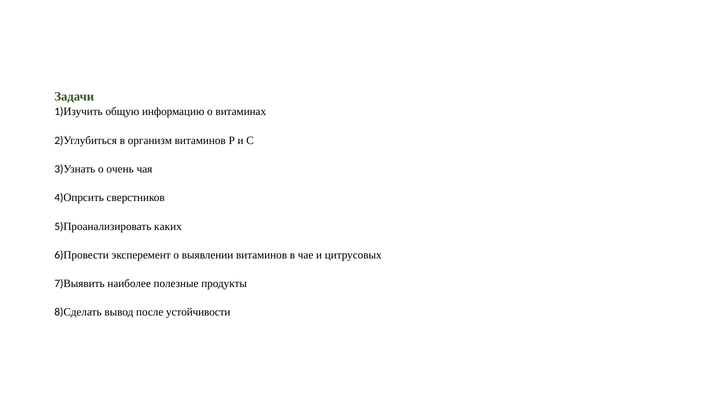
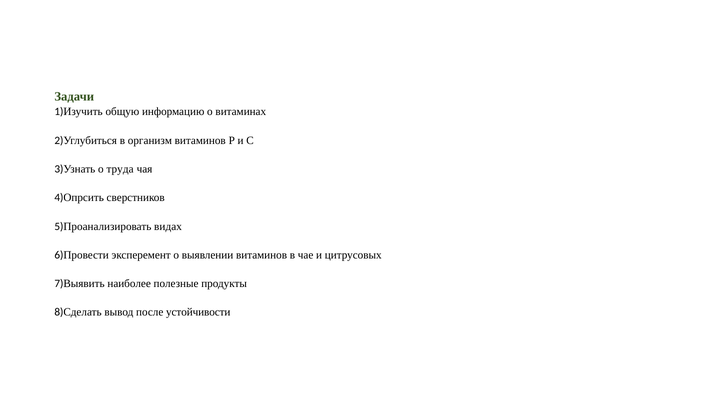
очень: очень -> труда (120, 169)
каких: каких -> видах (168, 226)
